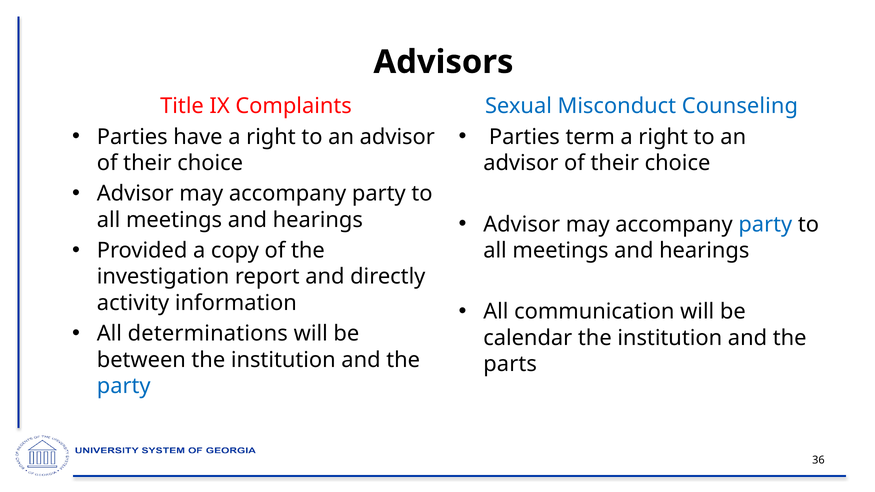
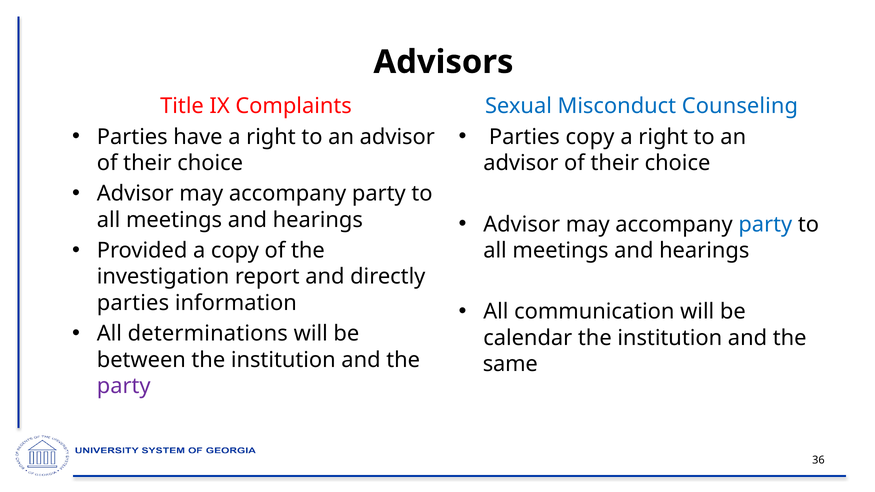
Parties term: term -> copy (590, 137)
activity: activity -> parties (133, 303)
parts: parts -> same (510, 364)
party colour: blue -> purple (124, 386)
